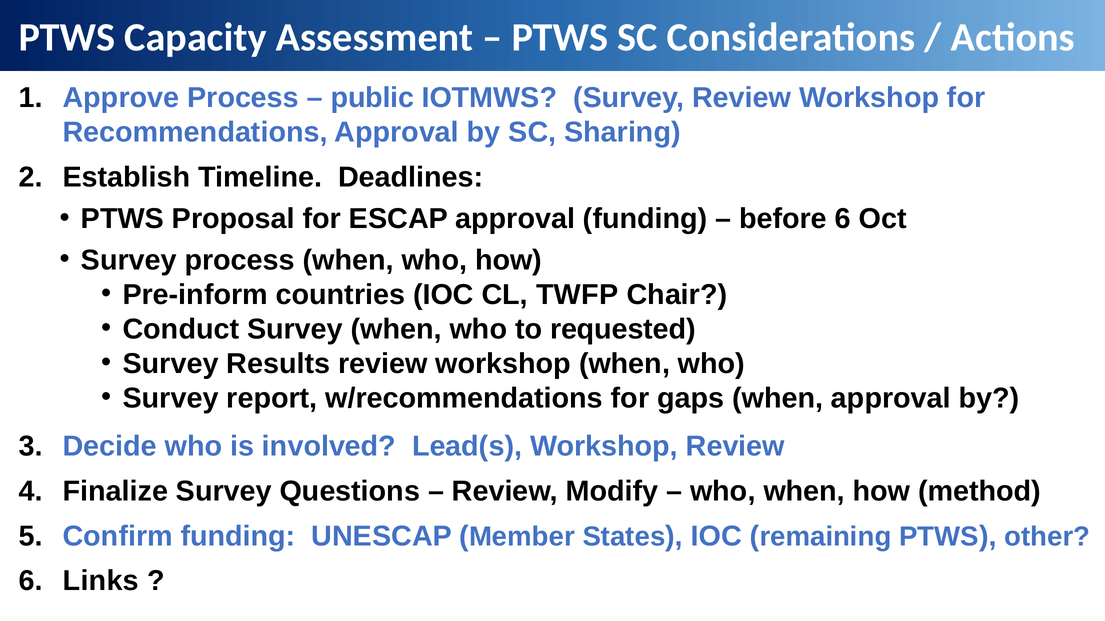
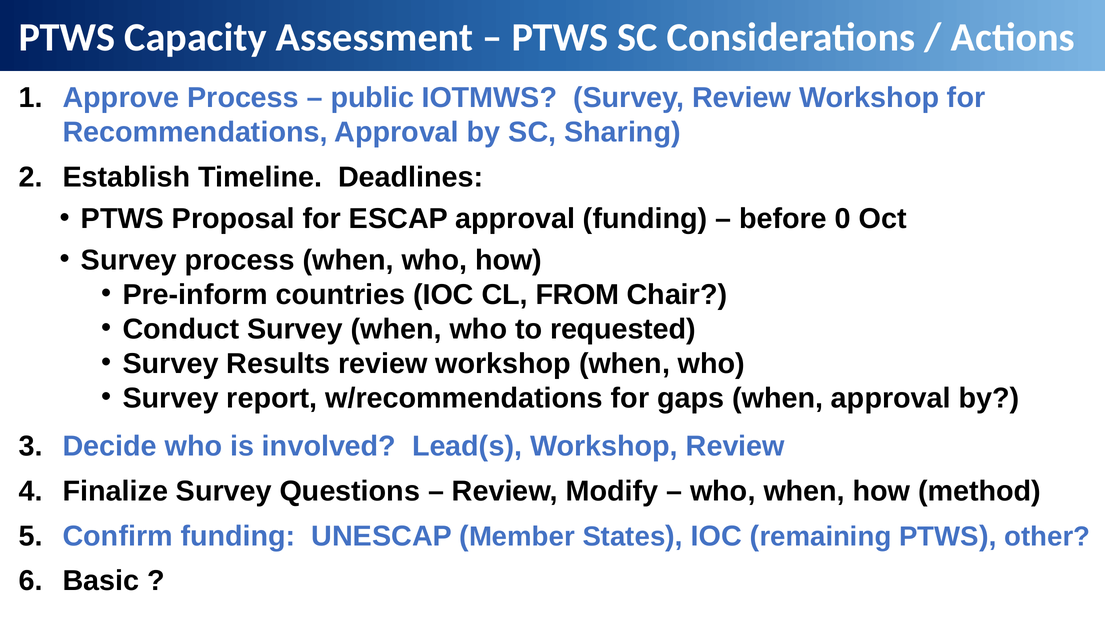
before 6: 6 -> 0 (843, 219)
TWFP: TWFP -> FROM (577, 295)
Links: Links -> Basic (101, 581)
